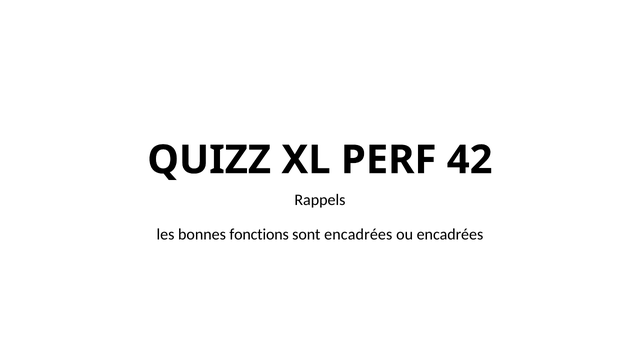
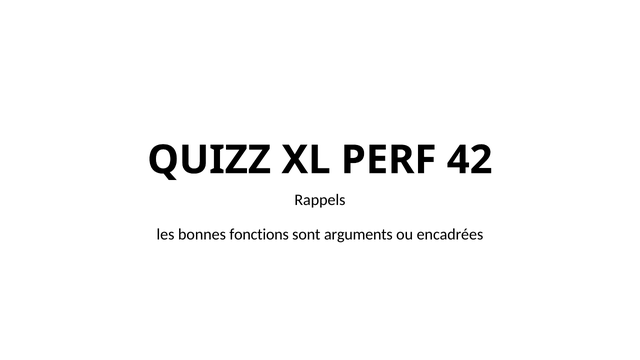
sont encadrées: encadrées -> arguments (358, 235)
